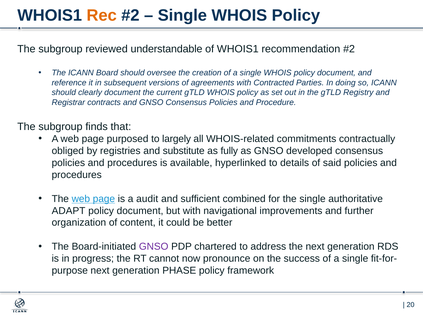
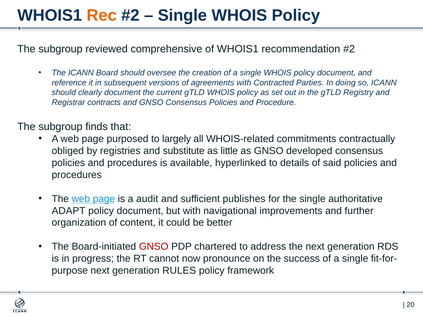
understandable: understandable -> comprehensive (166, 49)
fully: fully -> little (229, 151)
combined: combined -> publishes (244, 199)
GNSO colour: purple -> red (154, 247)
PHASE: PHASE -> RULES (179, 271)
